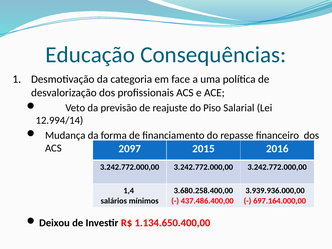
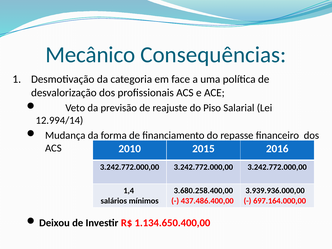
Educação: Educação -> Mecânico (90, 55)
2097: 2097 -> 2010 (130, 149)
